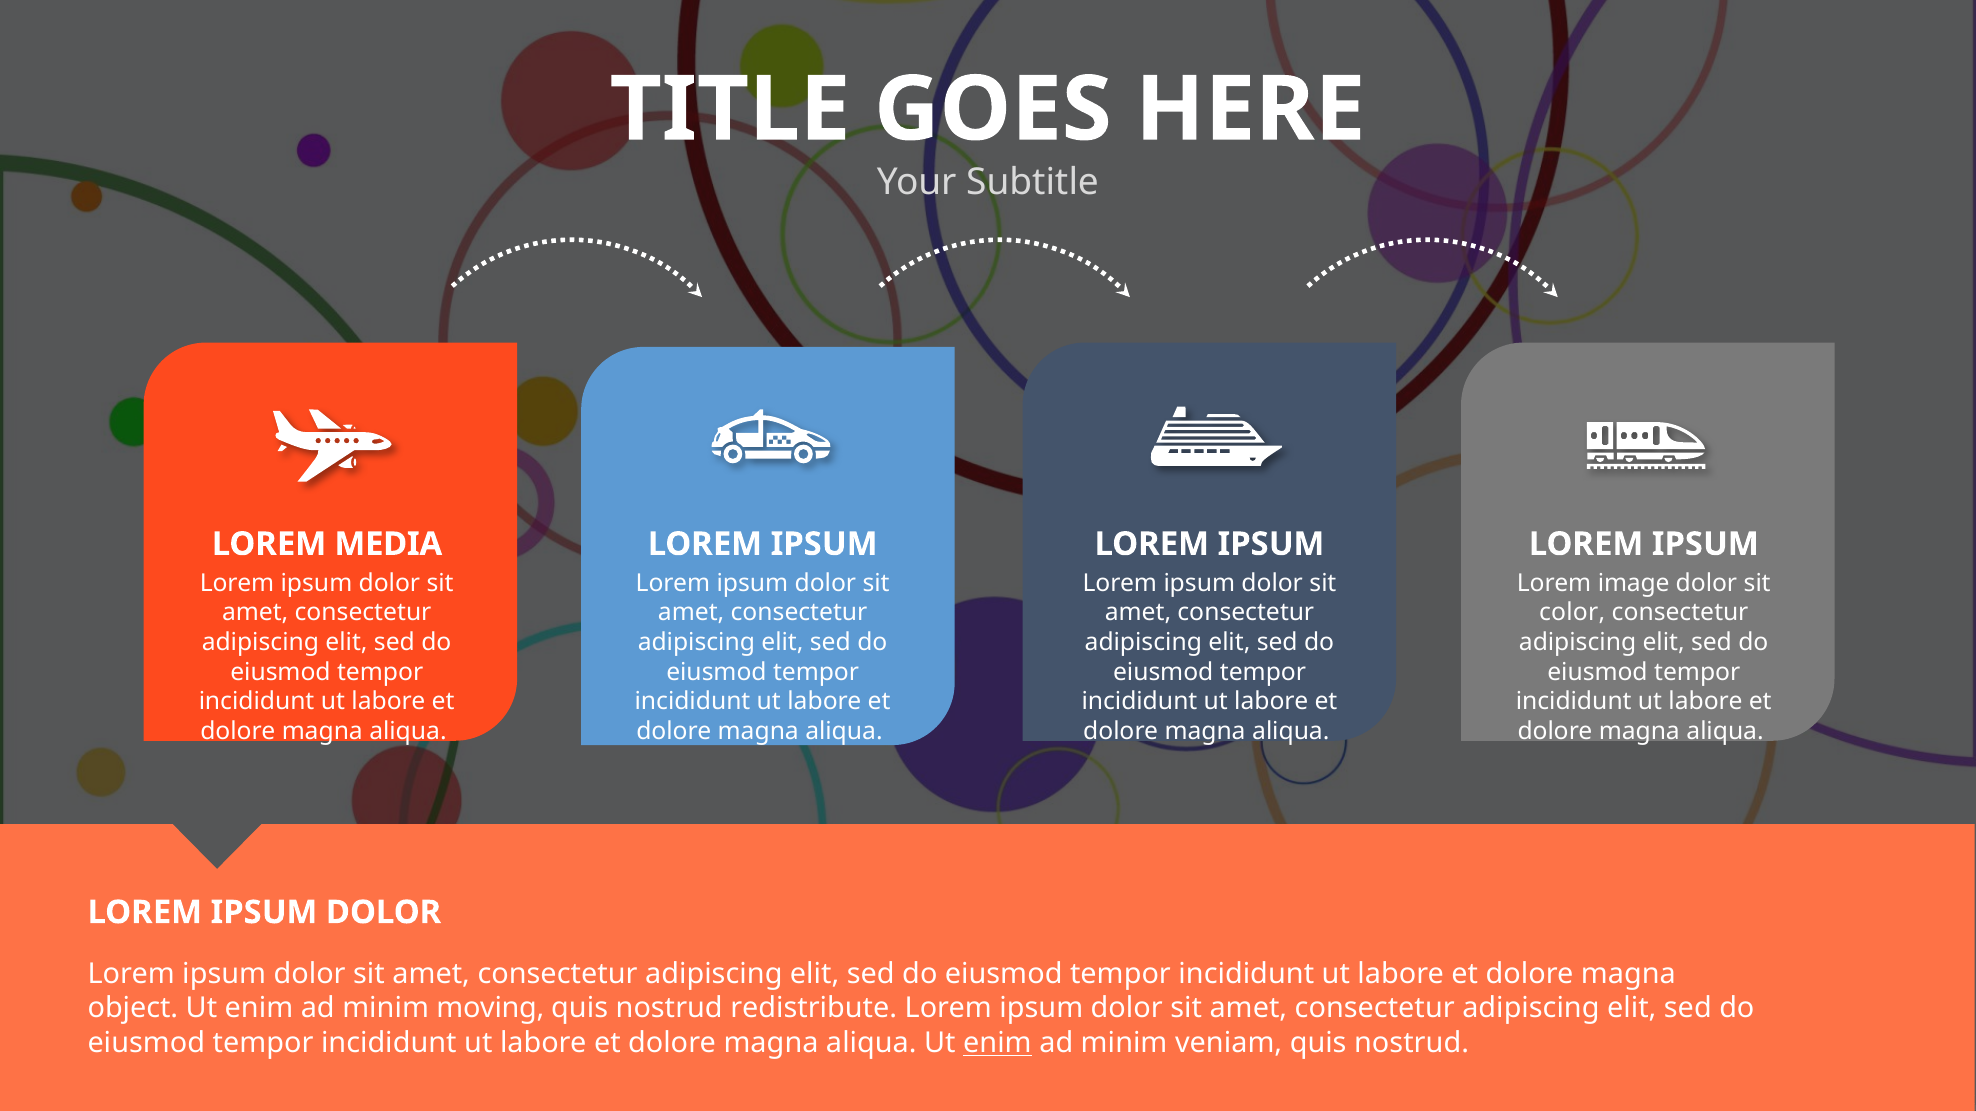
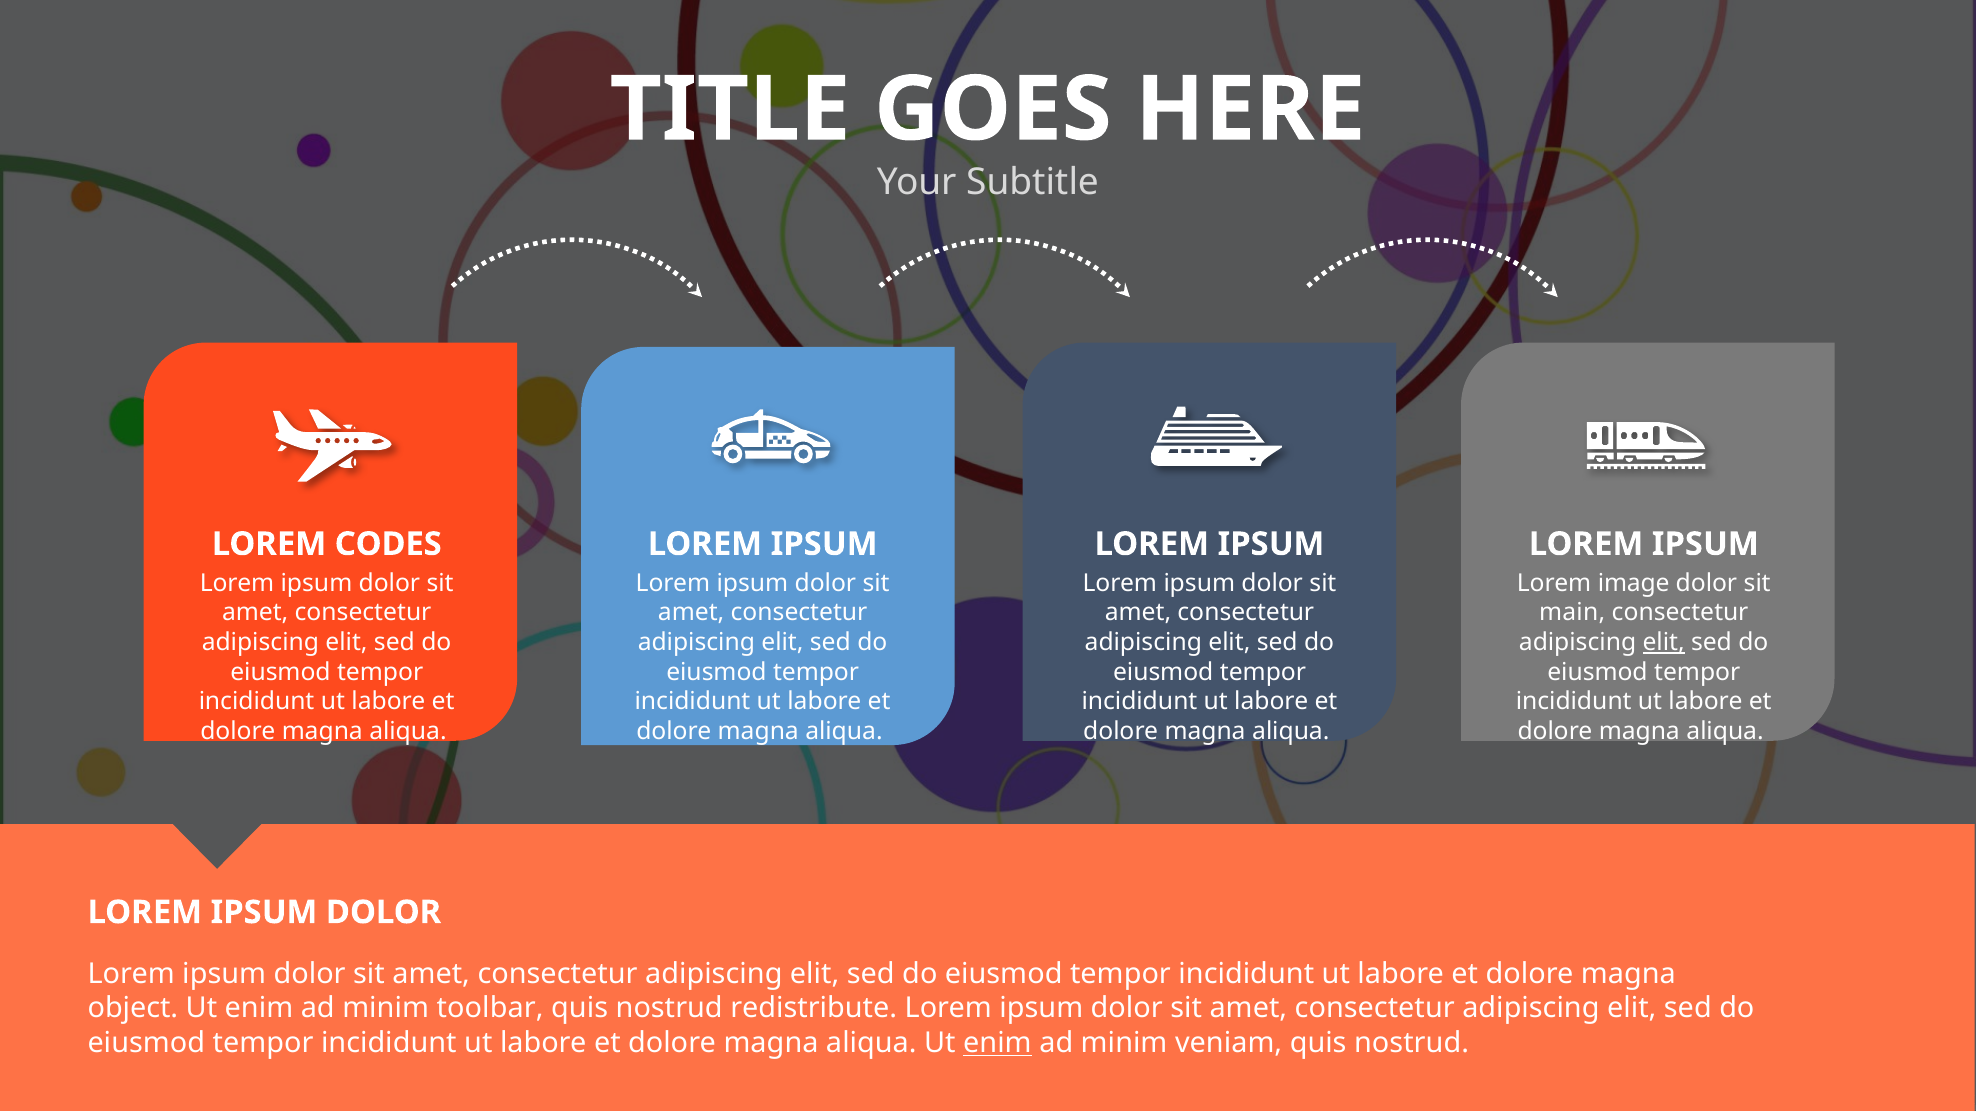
MEDIA: MEDIA -> CODES (388, 544)
color: color -> main (1572, 613)
elit underline: none -> present (1664, 643)
moving: moving -> toolbar (490, 1009)
